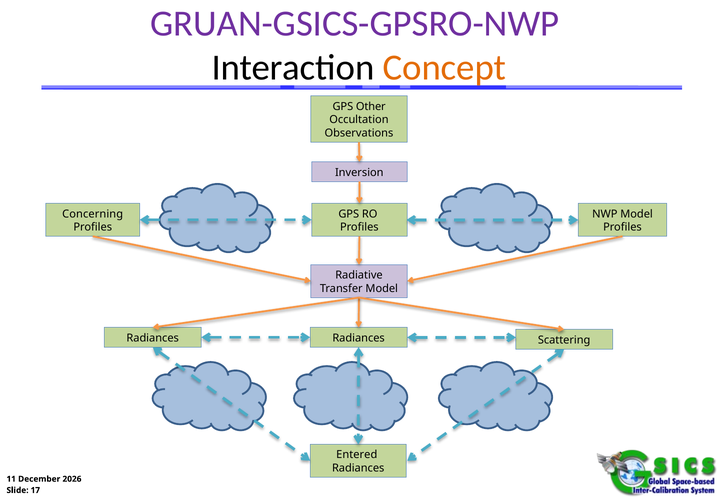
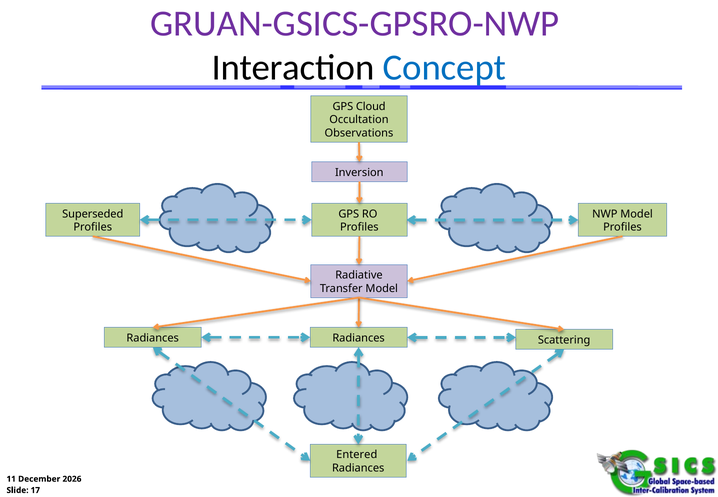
Concept colour: orange -> blue (444, 68)
Other: Other -> Cloud (371, 107)
Concerning: Concerning -> Superseded (93, 214)
